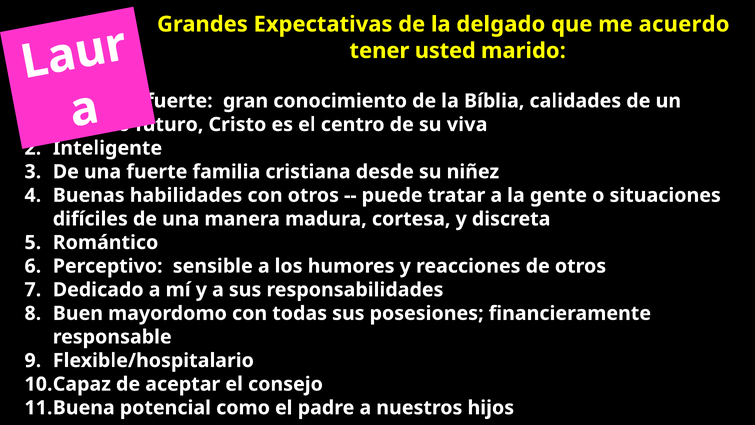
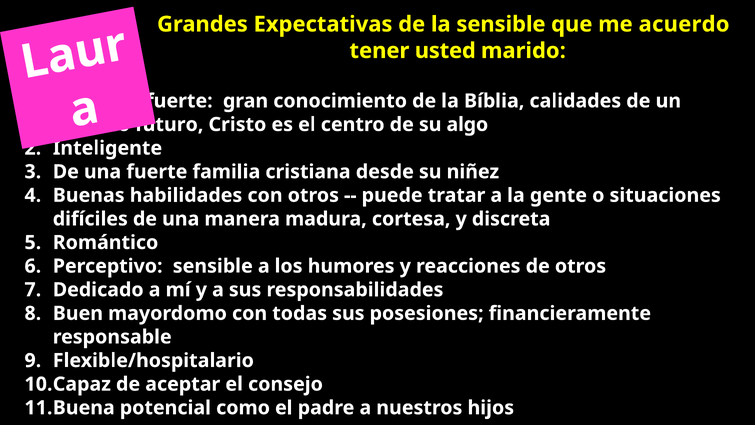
la delgado: delgado -> sensible (501, 24)
viva: viva -> algo (467, 124)
